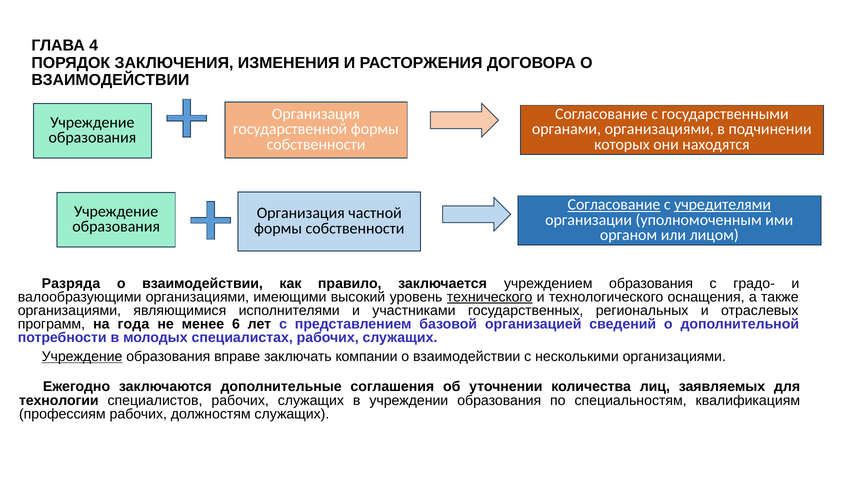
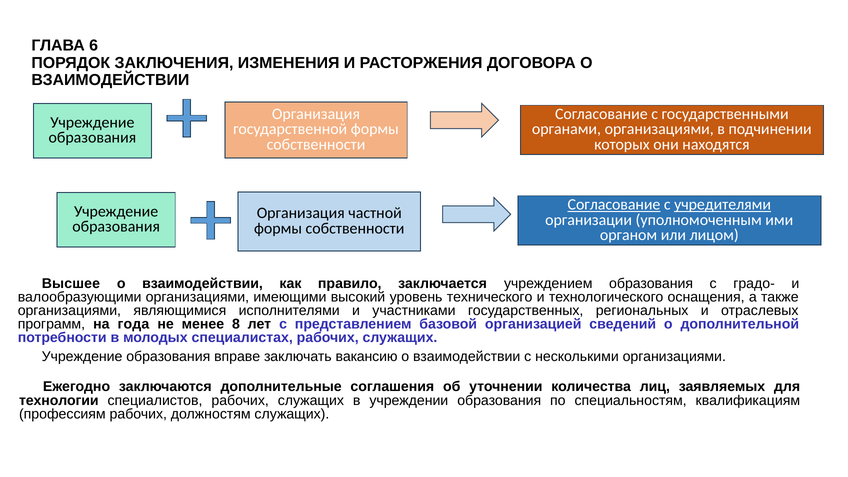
4: 4 -> 6 (94, 46)
Разряда: Разряда -> Высшее (71, 283)
технического underline: present -> none (490, 297)
6: 6 -> 8 (236, 324)
Учреждение underline: present -> none (82, 357)
компании: компании -> вакансию (367, 357)
